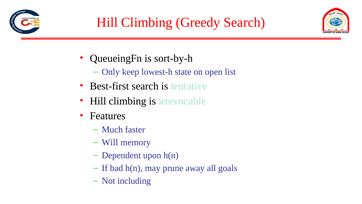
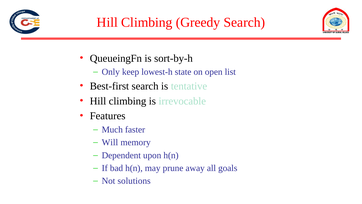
including: including -> solutions (134, 181)
